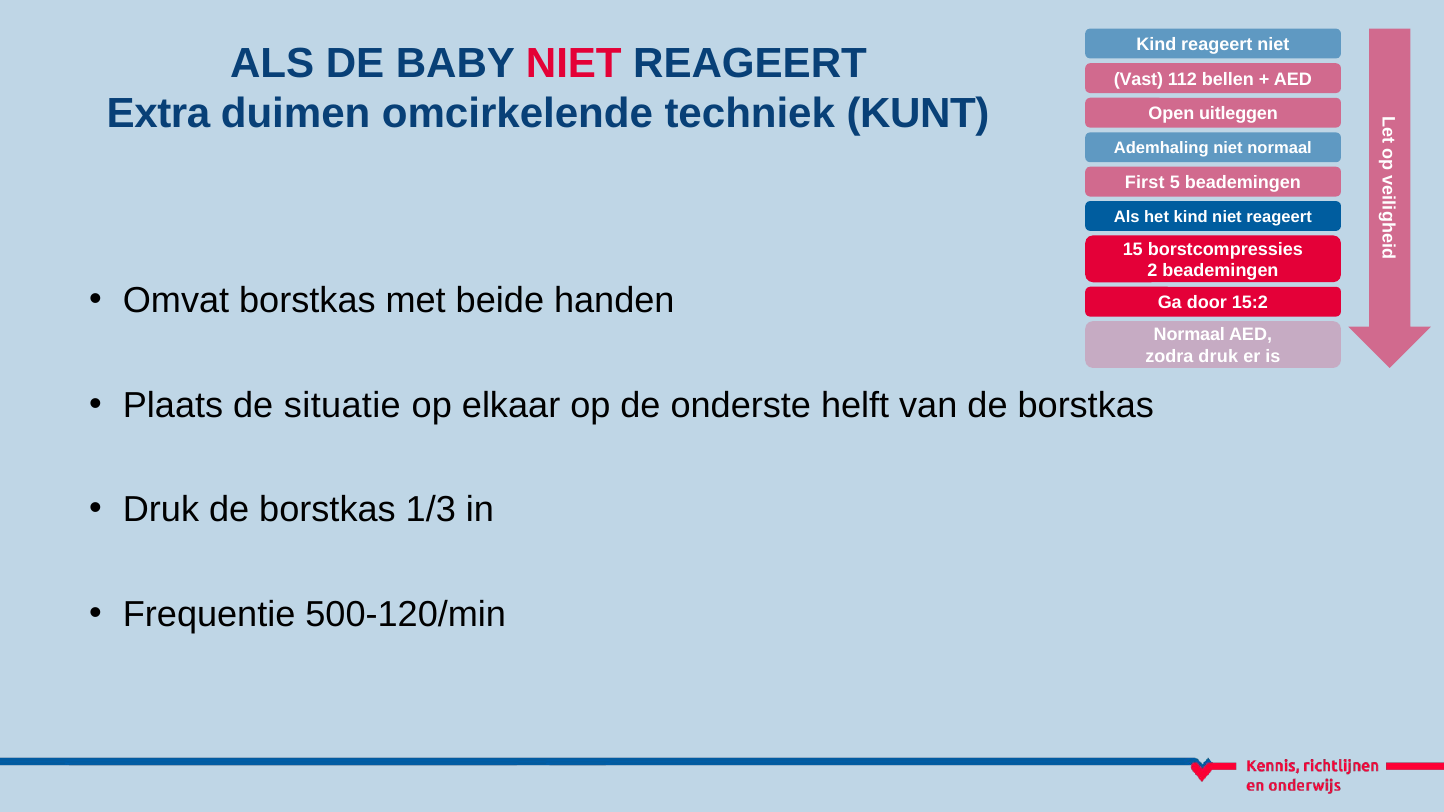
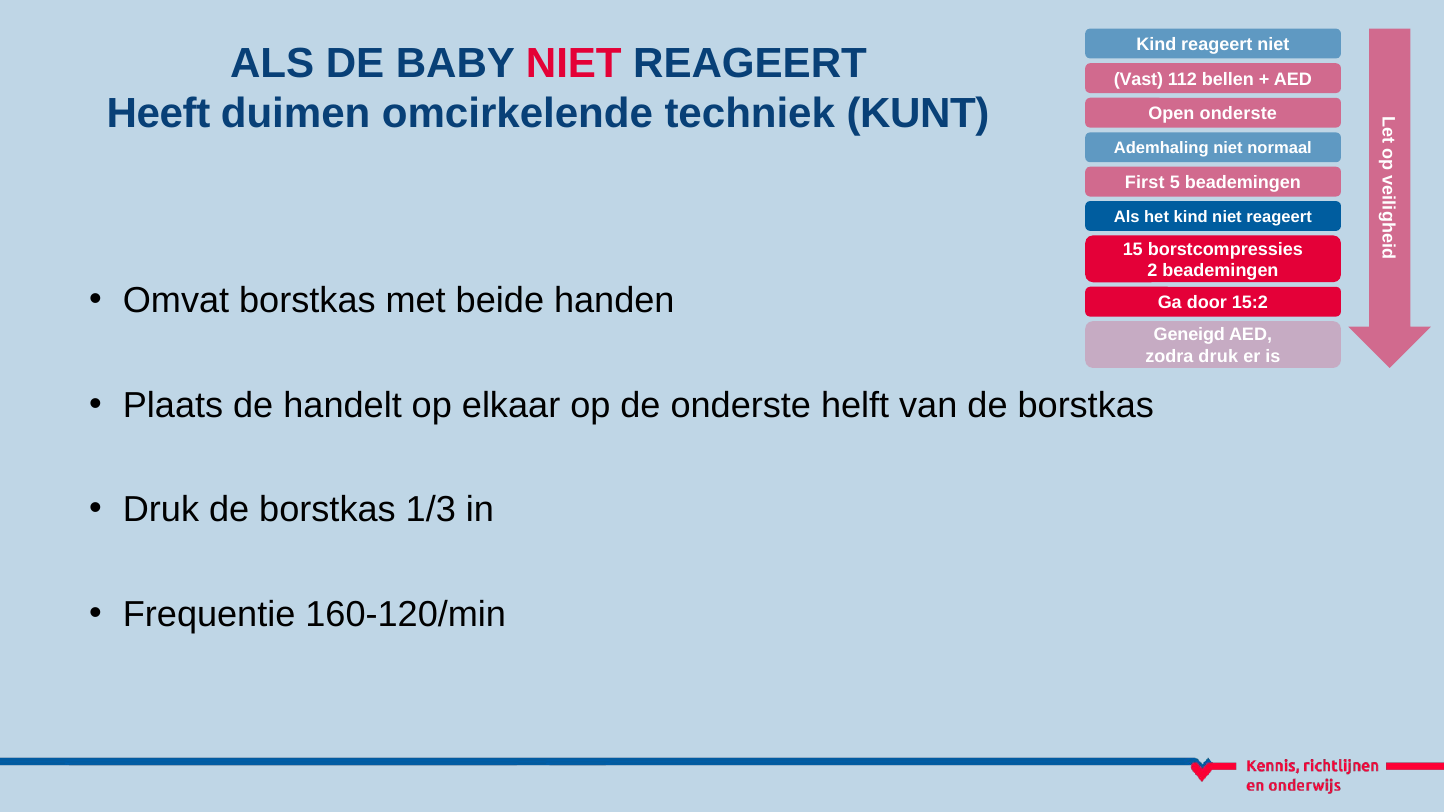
Extra: Extra -> Heeft (159, 114)
Open uitleggen: uitleggen -> onderste (1238, 114)
Normaal: Normaal -> Geneigd (1189, 335)
situatie: situatie -> handelt (343, 405)
500-120/min: 500-120/min -> 160-120/min (406, 615)
